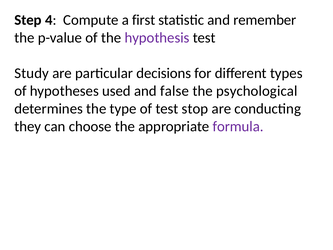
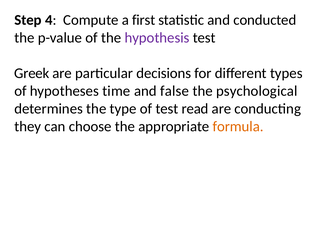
remember: remember -> conducted (265, 20)
Study: Study -> Greek (32, 73)
used: used -> time (116, 91)
stop: stop -> read (195, 109)
formula colour: purple -> orange (238, 126)
